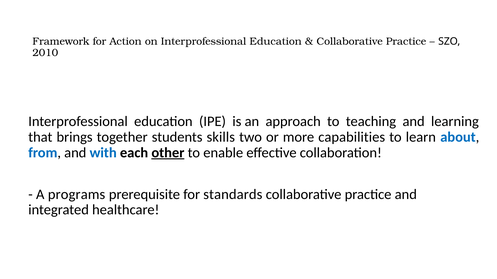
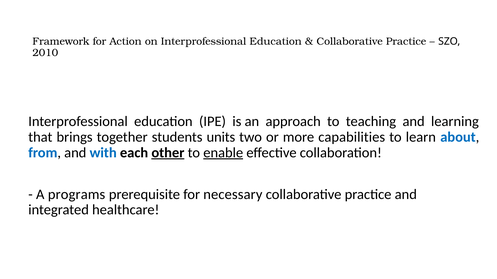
skills: skills -> units (221, 137)
enable underline: none -> present (223, 153)
standards: standards -> necessary (233, 195)
